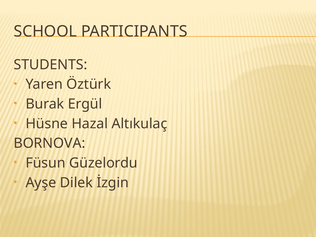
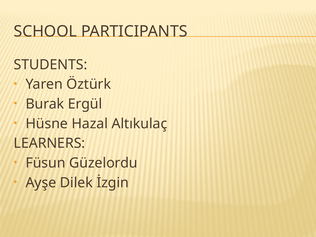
BORNOVA: BORNOVA -> LEARNERS (49, 143)
